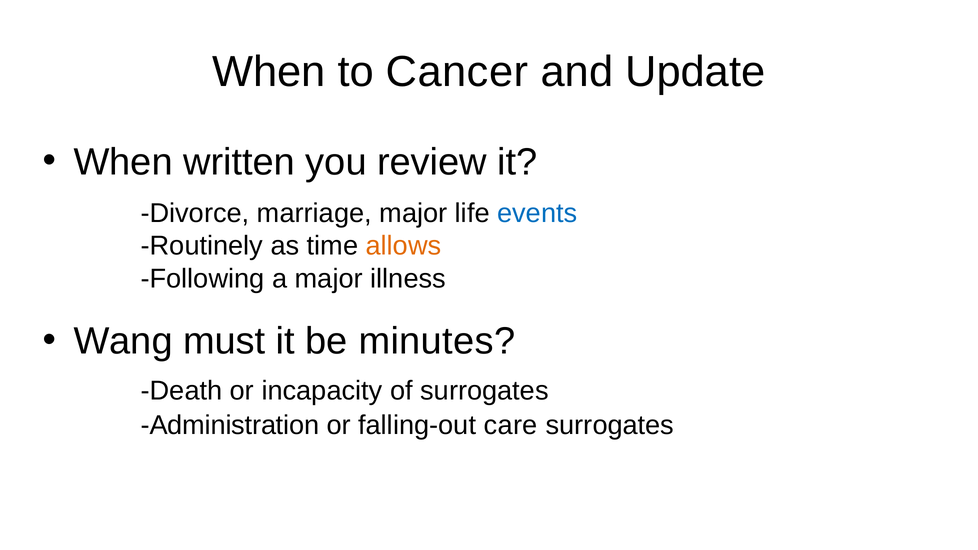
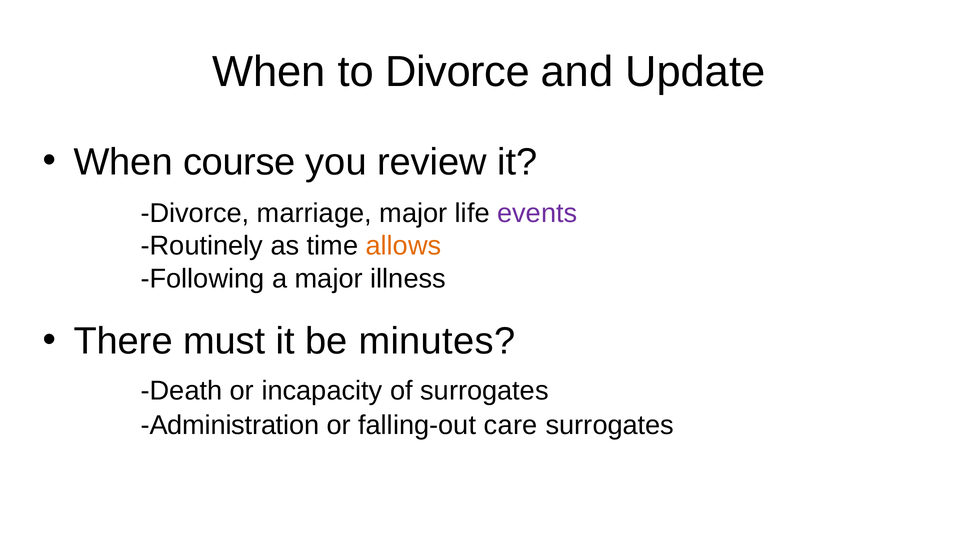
to Cancer: Cancer -> Divorce (457, 72)
written: written -> course (239, 162)
events colour: blue -> purple (537, 213)
Wang: Wang -> There (123, 341)
